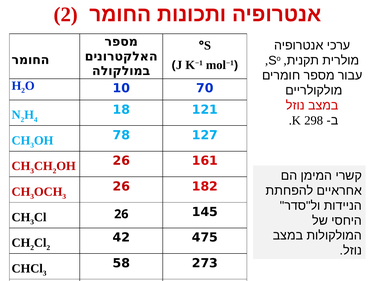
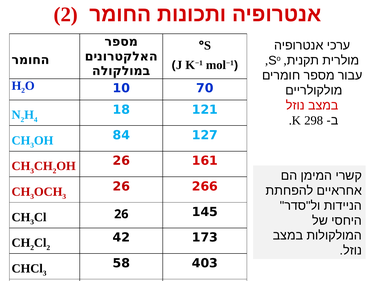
78: 78 -> 84 (121, 135)
182: 182 -> 266 (205, 187)
475: 475 -> 173 (205, 238)
273: 273 -> 403 (205, 263)
